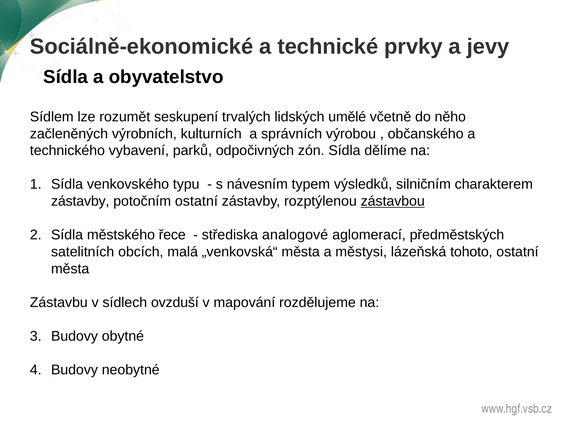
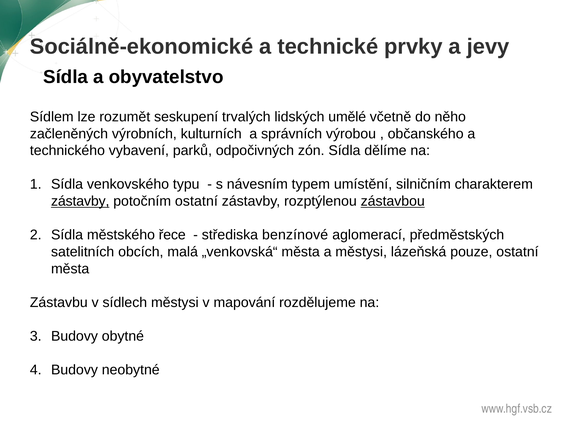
výsledků: výsledků -> umístění (363, 184)
zástavby underline: none -> present (80, 201)
analogové: analogové -> benzínové (295, 235)
tohoto: tohoto -> pouze (471, 252)
sídlech ovzduší: ovzduší -> městysi (175, 303)
